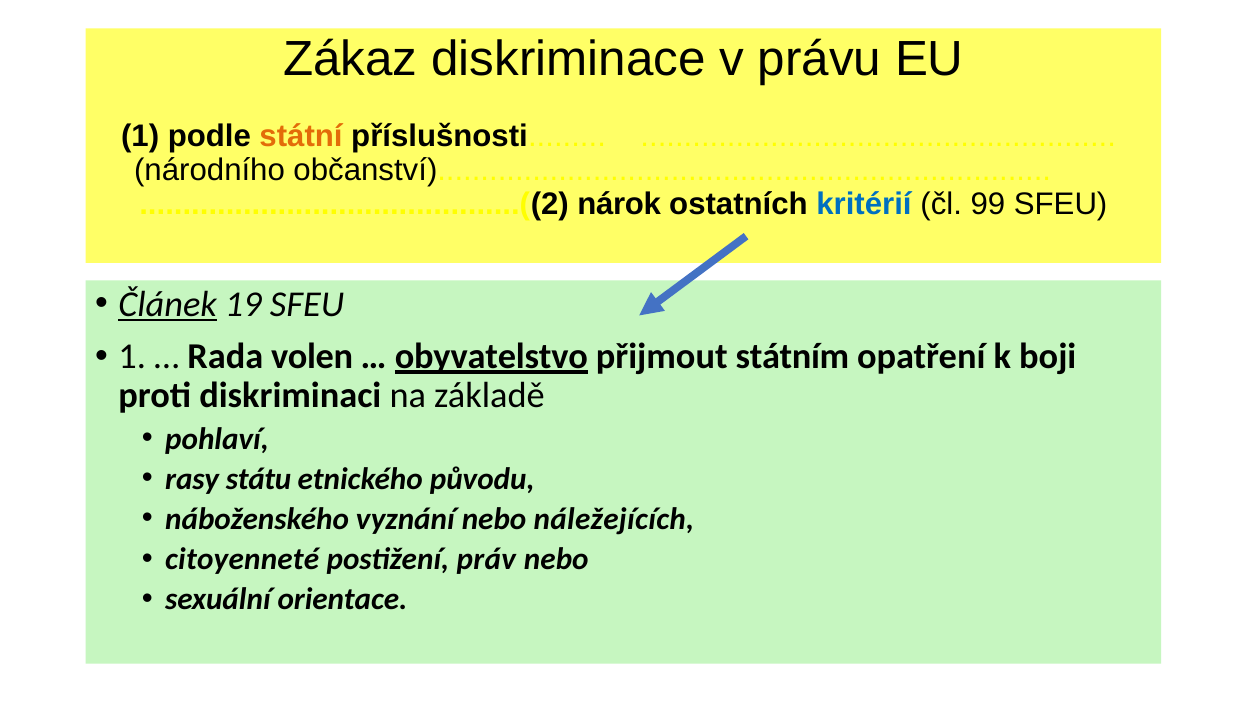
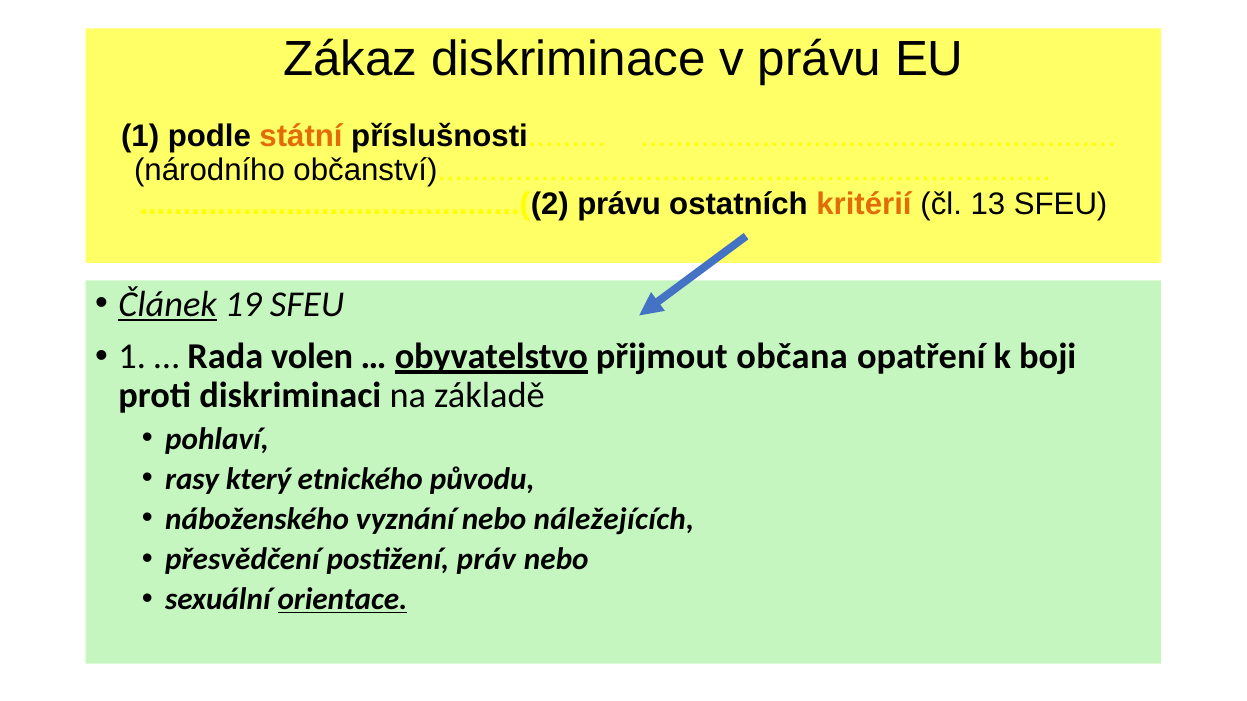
............................................((2 nárok: nárok -> právu (619, 204)
kritérií colour: blue -> orange (864, 204)
99: 99 -> 13 (988, 204)
státním: státním -> občana (792, 357)
státu: státu -> který (259, 479)
citoyenneté: citoyenneté -> přesvědčení (242, 559)
orientace underline: none -> present (342, 600)
